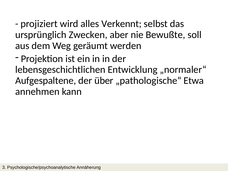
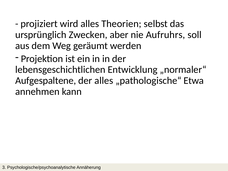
Verkennt: Verkennt -> Theorien (121, 24)
Bewußte: Bewußte -> Aufruhrs (165, 35)
der über: über -> alles (104, 81)
